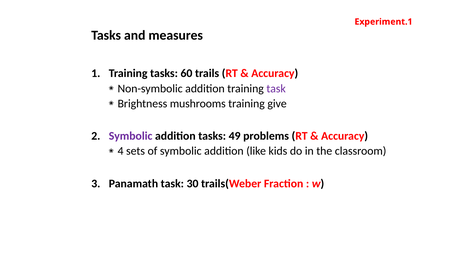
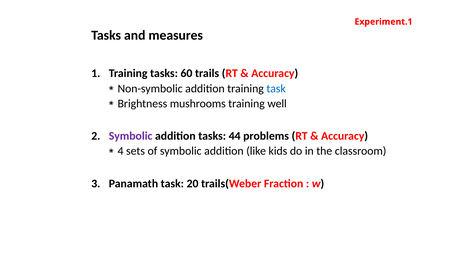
task colour: purple -> blue (276, 89)
give: give -> well (277, 104)
49: 49 -> 44 (235, 136)
30: 30 -> 20 (193, 184)
